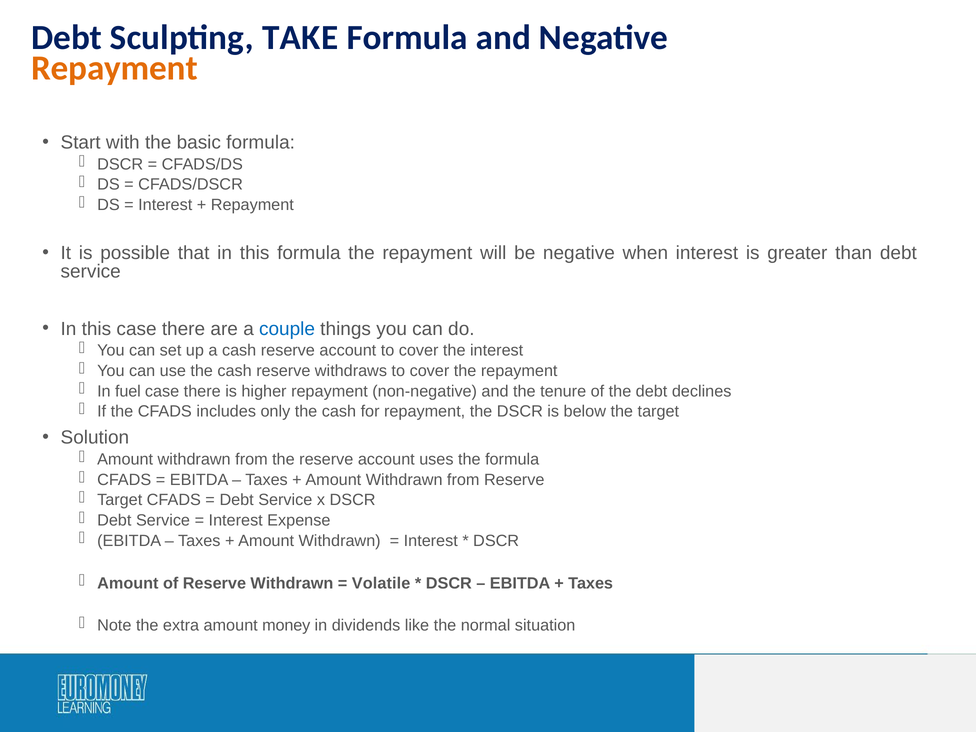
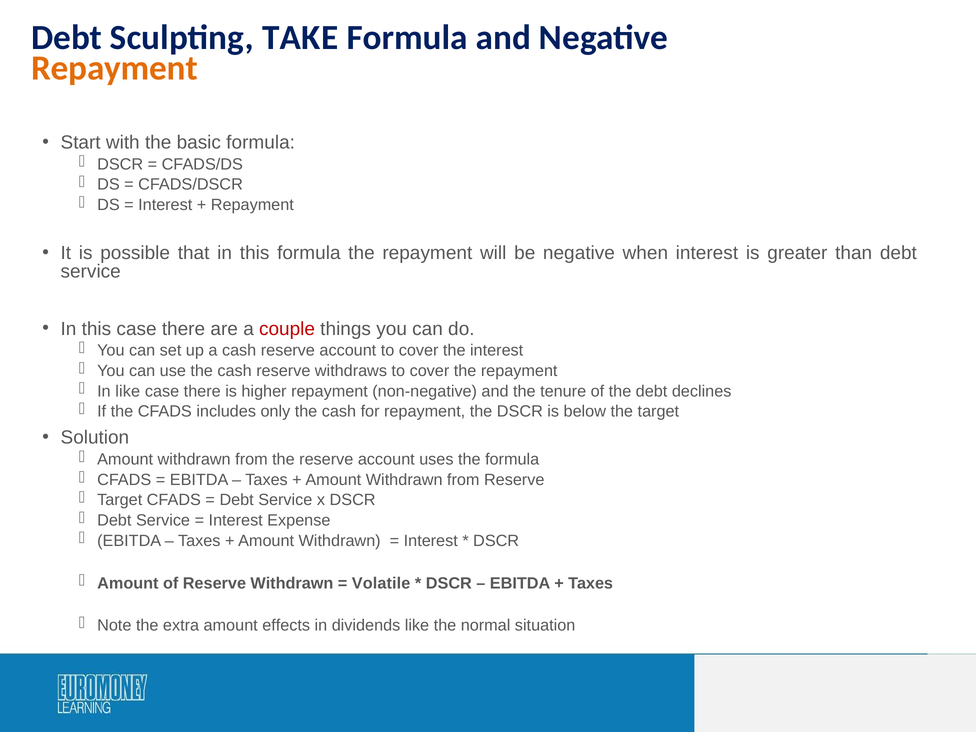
couple colour: blue -> red (287, 329)
In fuel: fuel -> like (128, 391)
money: money -> effects (286, 626)
